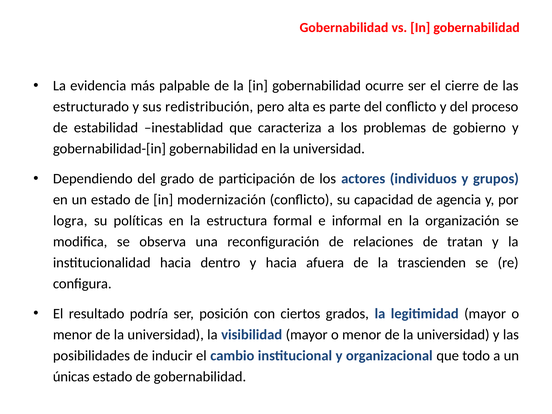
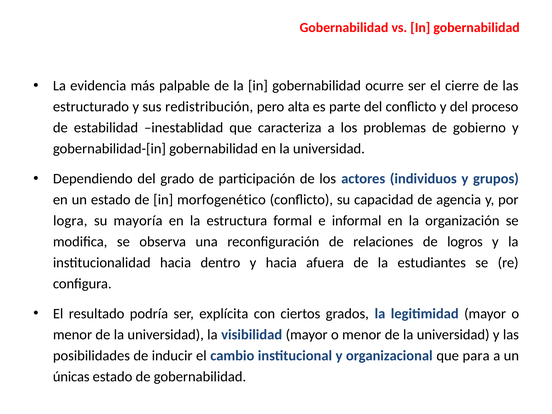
modernización: modernización -> morfogenético (221, 200)
políticas: políticas -> mayoría (138, 221)
tratan: tratan -> logros (465, 242)
trascienden: trascienden -> estudiantes (432, 263)
posición: posición -> explícita (224, 314)
todo: todo -> para (476, 356)
